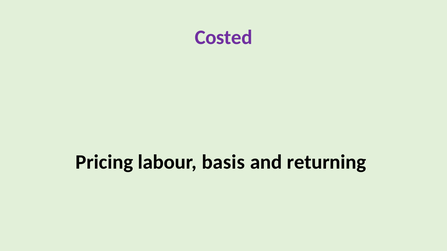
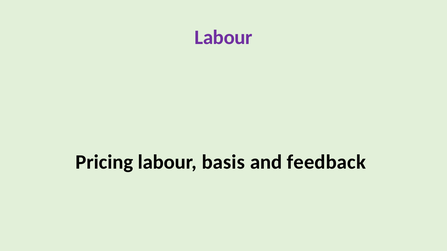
Costed: Costed -> Labour (224, 38)
returning: returning -> feedback (326, 162)
